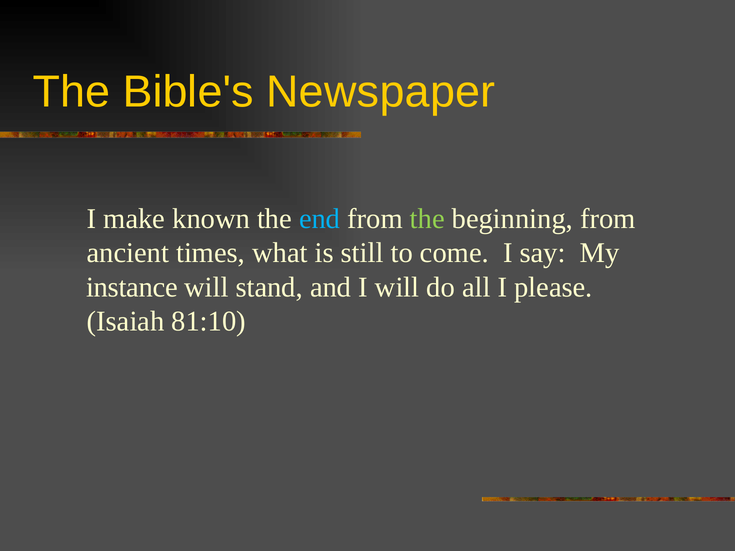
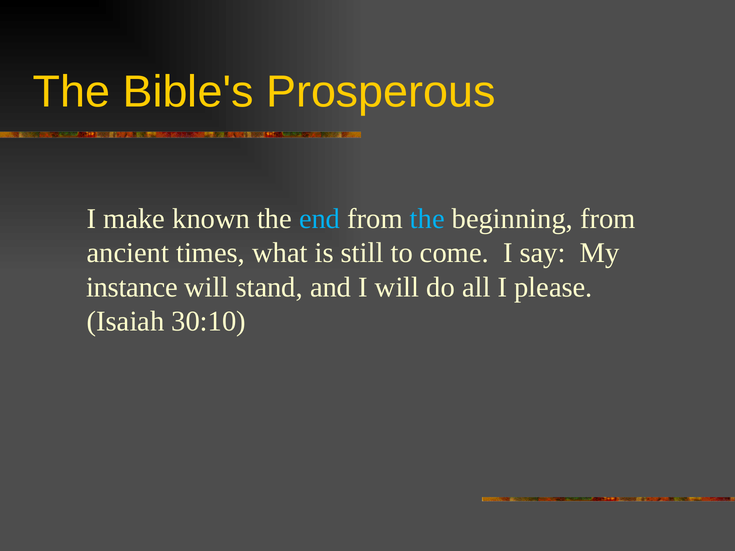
Newspaper: Newspaper -> Prosperous (381, 92)
the colour: light green -> light blue (427, 219)
81:10: 81:10 -> 30:10 (209, 322)
